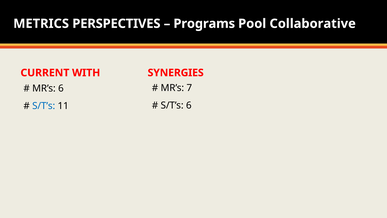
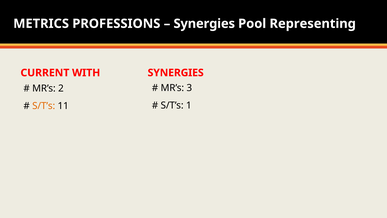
PERSPECTIVES: PERSPECTIVES -> PROFESSIONS (116, 24)
Programs: Programs -> Synergies (204, 24)
Collaborative: Collaborative -> Representing (313, 24)
7: 7 -> 3 (189, 88)
MR’s 6: 6 -> 2 (61, 88)
S/T’s 6: 6 -> 1 (189, 105)
S/T’s colour: blue -> orange (44, 106)
